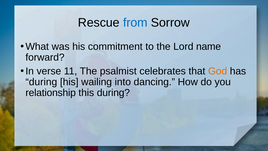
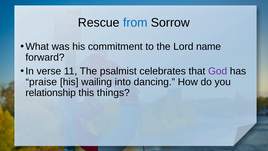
God colour: orange -> purple (218, 71)
during: during -> praise (41, 82)
this during: during -> things (113, 93)
